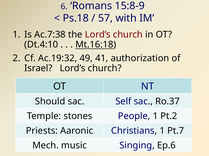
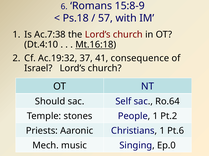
49: 49 -> 37 (86, 58)
authorization: authorization -> consequence (140, 58)
Ro.37: Ro.37 -> Ro.64 (168, 102)
Pt.7: Pt.7 -> Pt.6 (176, 131)
Ep.6: Ep.6 -> Ep.0 (166, 146)
